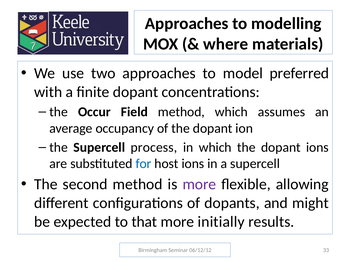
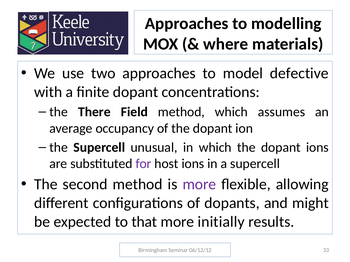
preferred: preferred -> defective (299, 73)
Occur: Occur -> There (94, 112)
process: process -> unusual (154, 148)
for colour: blue -> purple (144, 164)
